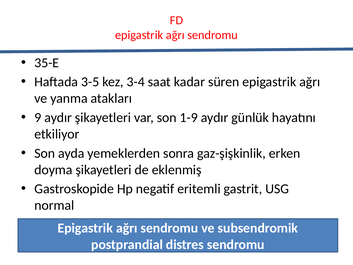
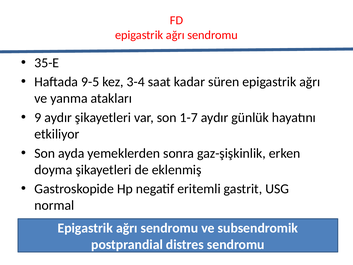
3-5: 3-5 -> 9-5 (90, 82)
1-9: 1-9 -> 1-7 (189, 118)
